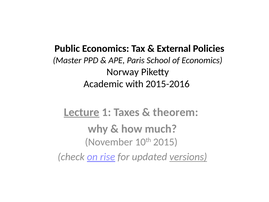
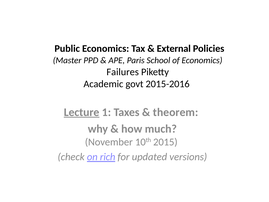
Norway: Norway -> Failures (123, 72)
with: with -> govt (134, 84)
rise: rise -> rich (108, 157)
versions underline: present -> none (188, 157)
